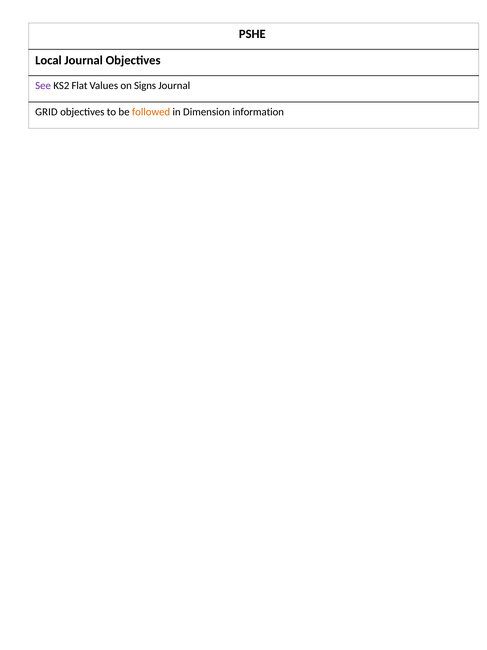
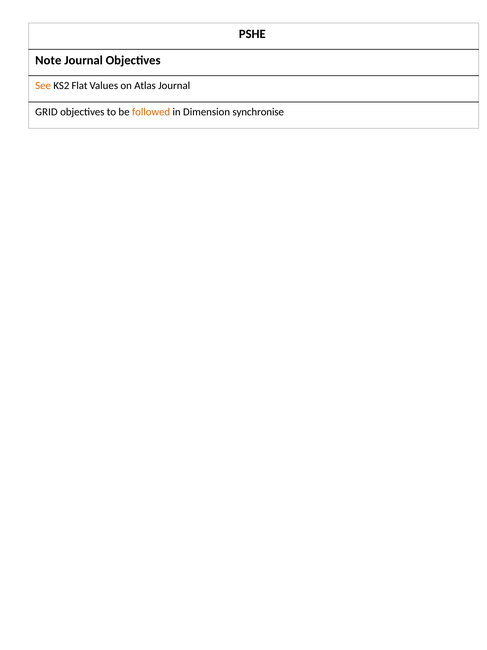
Local: Local -> Note (48, 60)
See colour: purple -> orange (43, 86)
Signs: Signs -> Atlas (145, 86)
information: information -> synchronise (258, 112)
